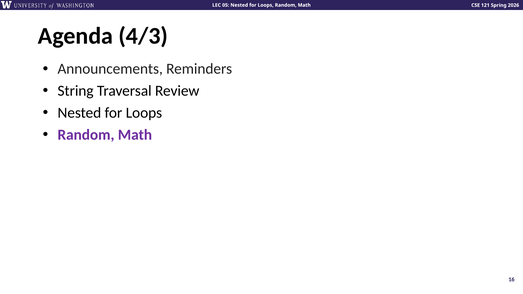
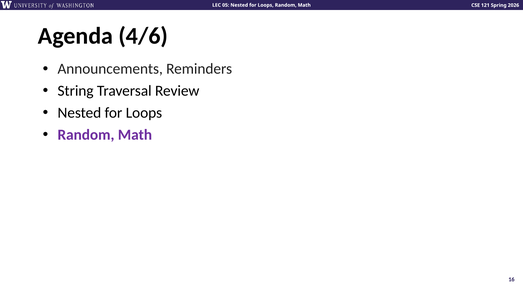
4/3: 4/3 -> 4/6 (143, 36)
